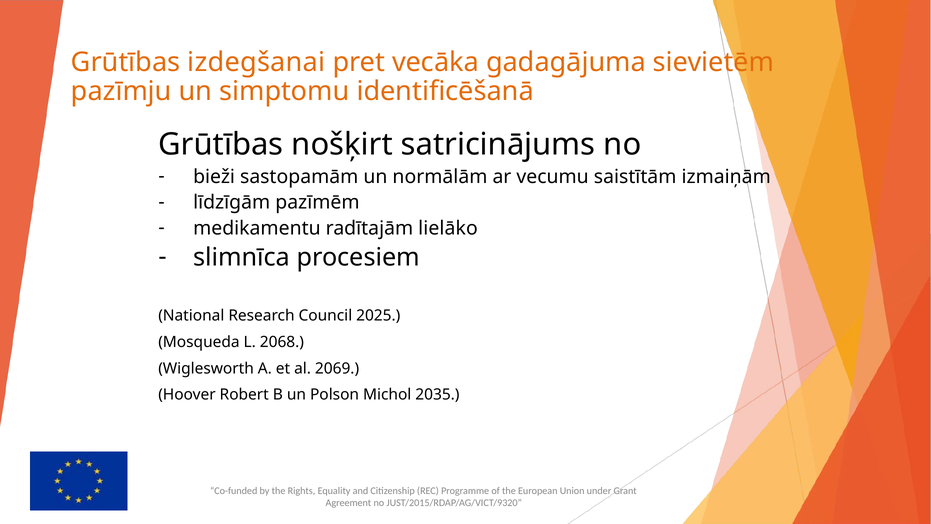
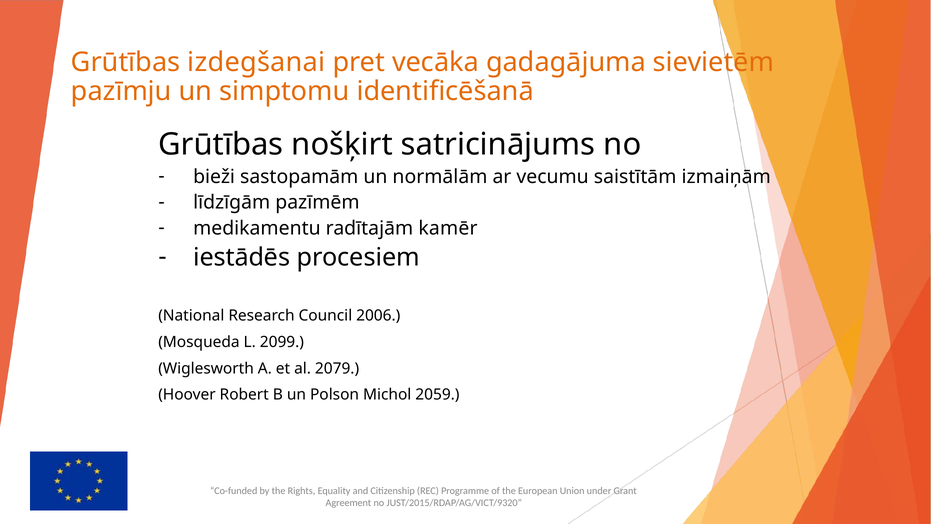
lielāko: lielāko -> kamēr (448, 228)
slimnīca: slimnīca -> iestādēs (242, 257)
2025: 2025 -> 2006 (378, 315)
2068: 2068 -> 2099 (282, 342)
2069: 2069 -> 2079 (337, 368)
2035: 2035 -> 2059 (437, 395)
